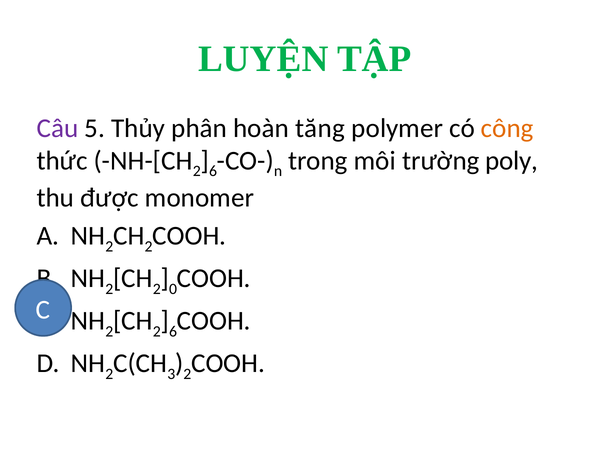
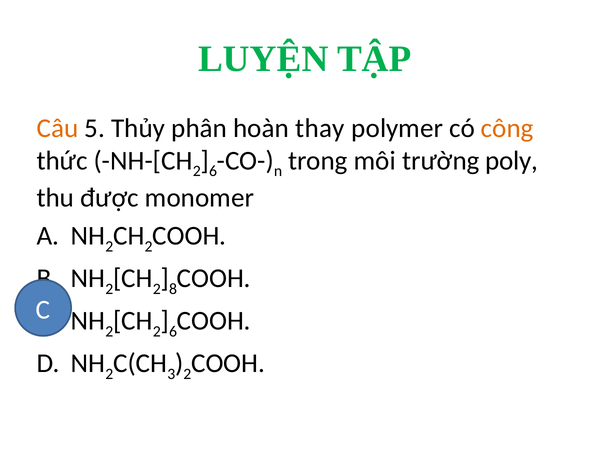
Câu colour: purple -> orange (57, 128)
tăng: tăng -> thay (320, 128)
0: 0 -> 8 (173, 289)
